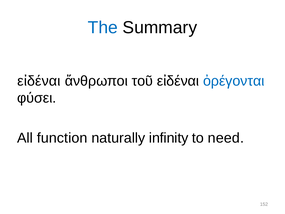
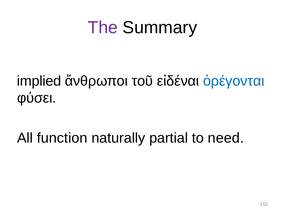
The colour: blue -> purple (103, 28)
εἰδέναι: εἰδέναι -> implied (39, 81)
infinity: infinity -> partial (169, 138)
